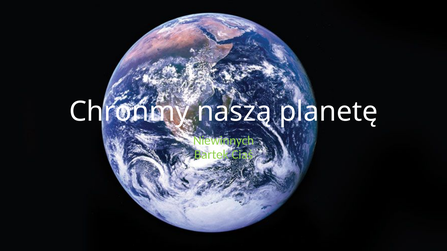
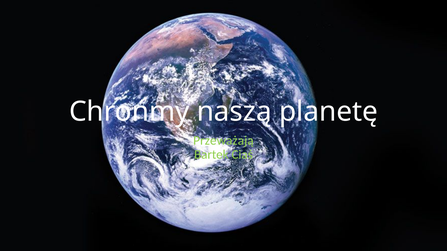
Niewinnych: Niewinnych -> Przeważają (223, 141)
